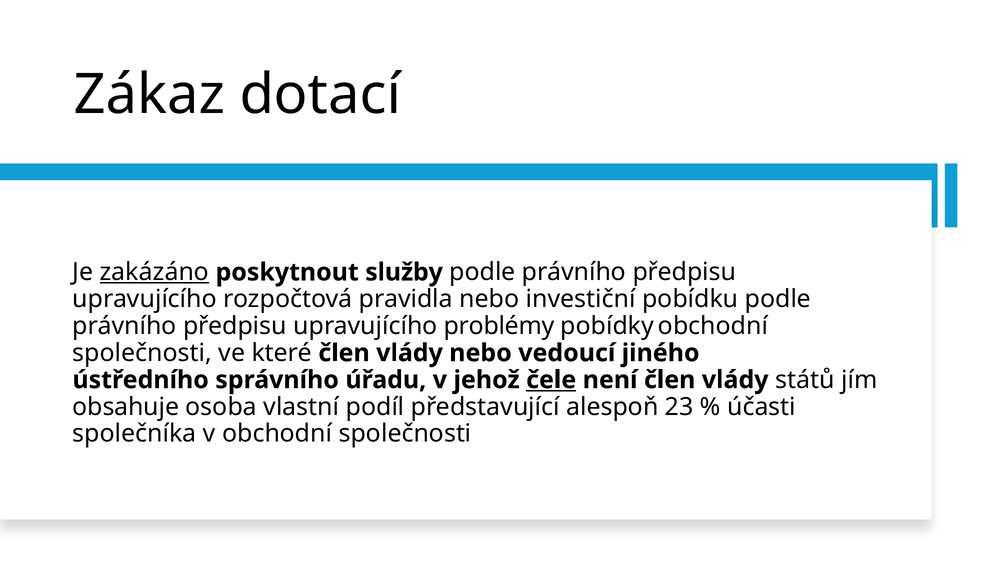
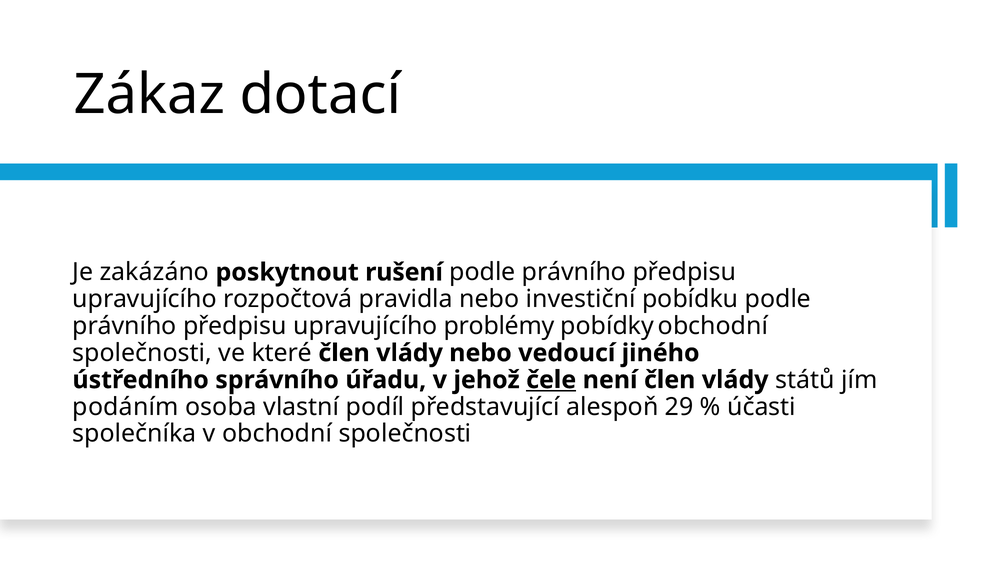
zakázáno underline: present -> none (154, 272)
služby: služby -> rušení (404, 272)
obsahuje: obsahuje -> podáním (126, 407)
23: 23 -> 29 (679, 407)
